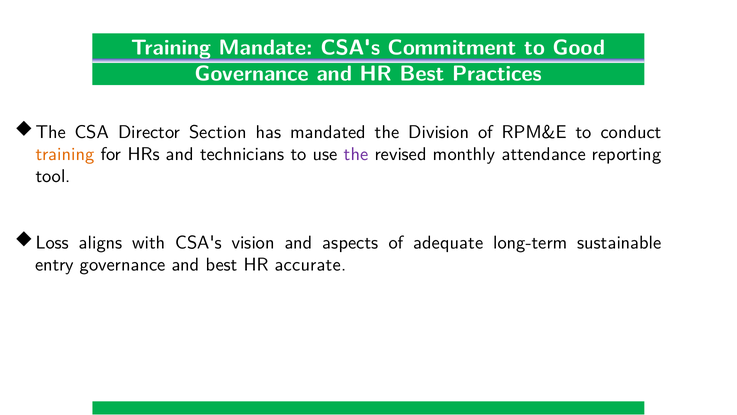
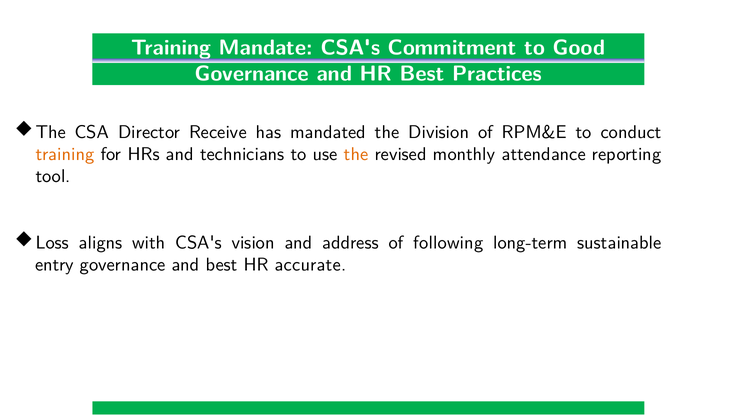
Section: Section -> Receive (218, 132)
the colour: purple -> orange (356, 154)
aspects: aspects -> address (351, 242)
adequate: adequate -> following (448, 242)
